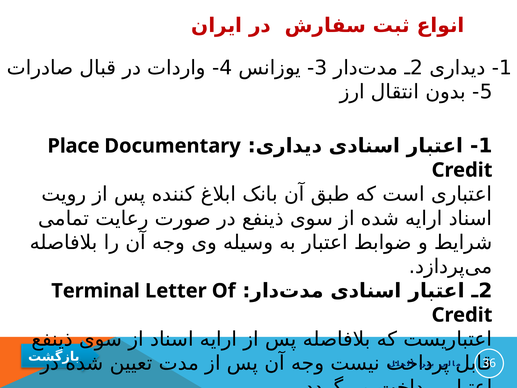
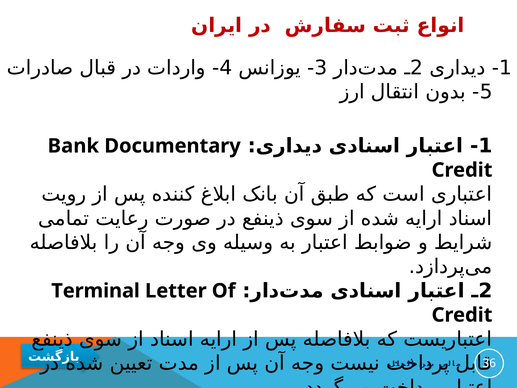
Place: Place -> Bank (73, 146)
